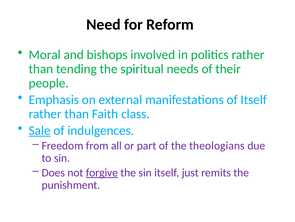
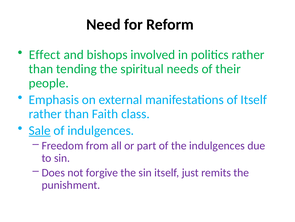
Moral: Moral -> Effect (45, 55)
the theologians: theologians -> indulgences (217, 145)
forgive underline: present -> none (102, 172)
